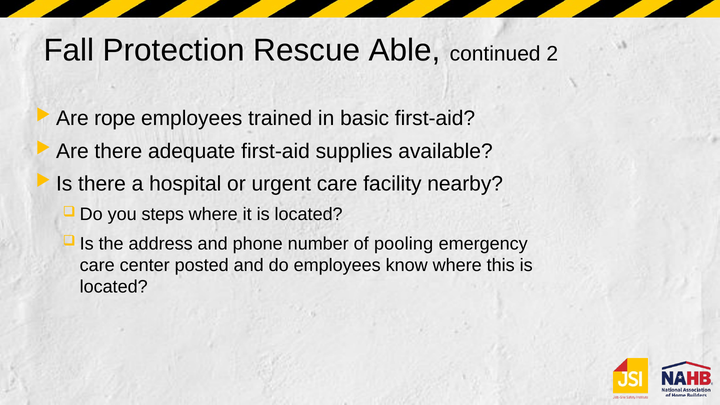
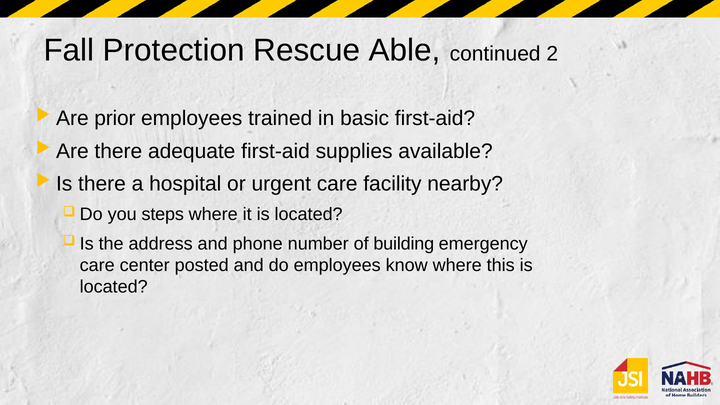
rope: rope -> prior (115, 118)
pooling: pooling -> building (404, 244)
